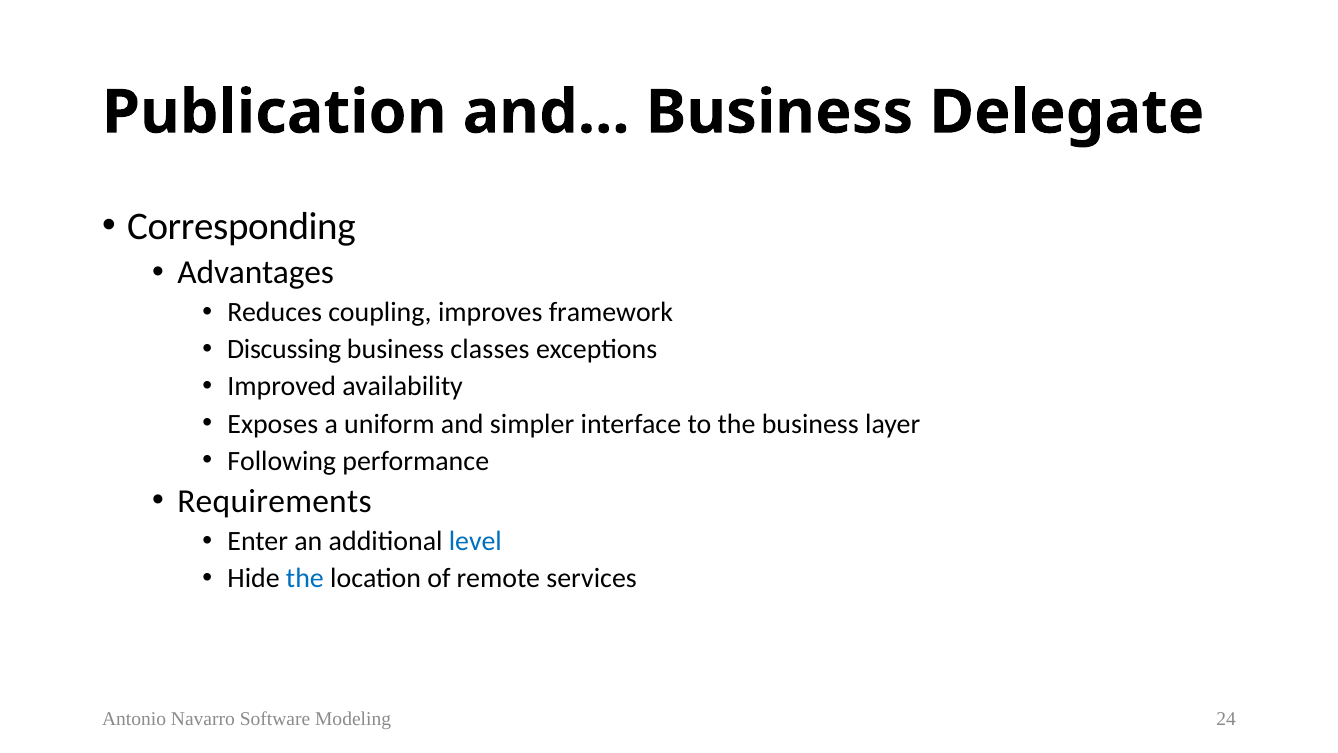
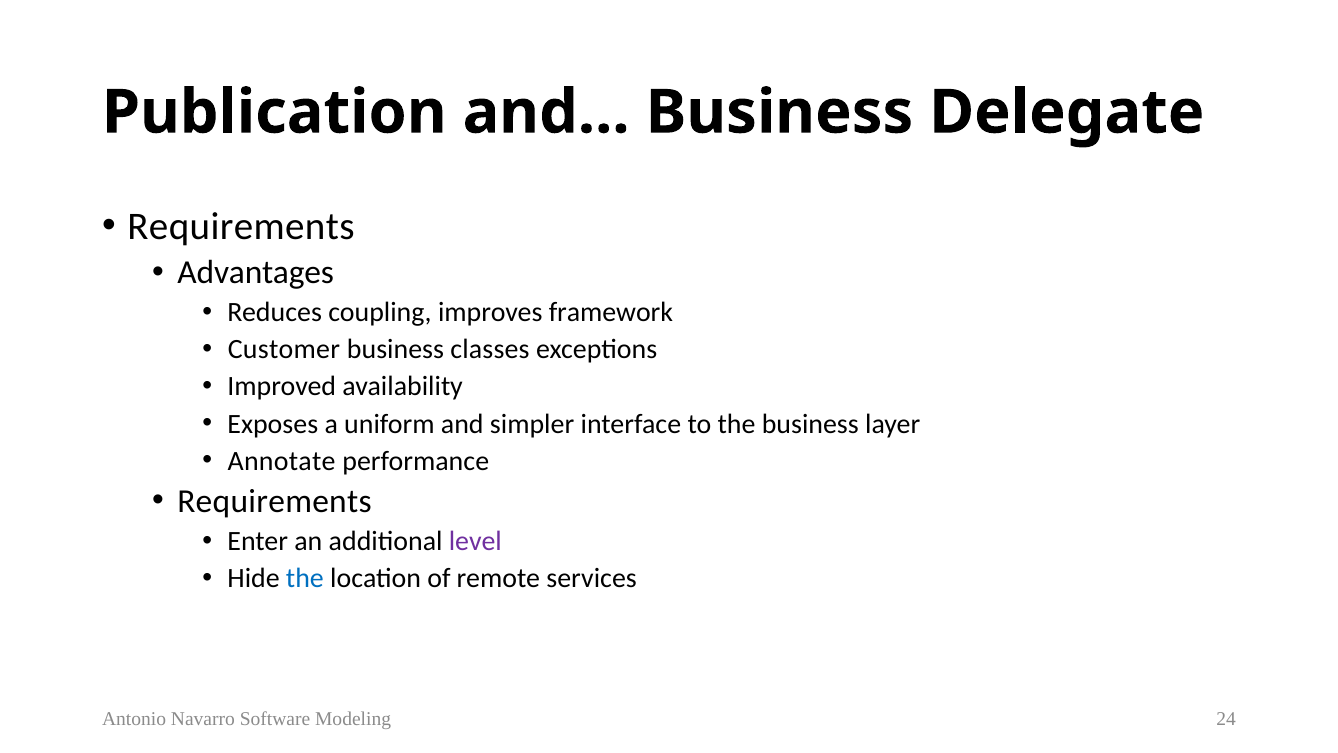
Corresponding: Corresponding -> Requirements (241, 226)
Discussing: Discussing -> Customer (284, 349)
Following: Following -> Annotate (282, 461)
level colour: blue -> purple (475, 541)
